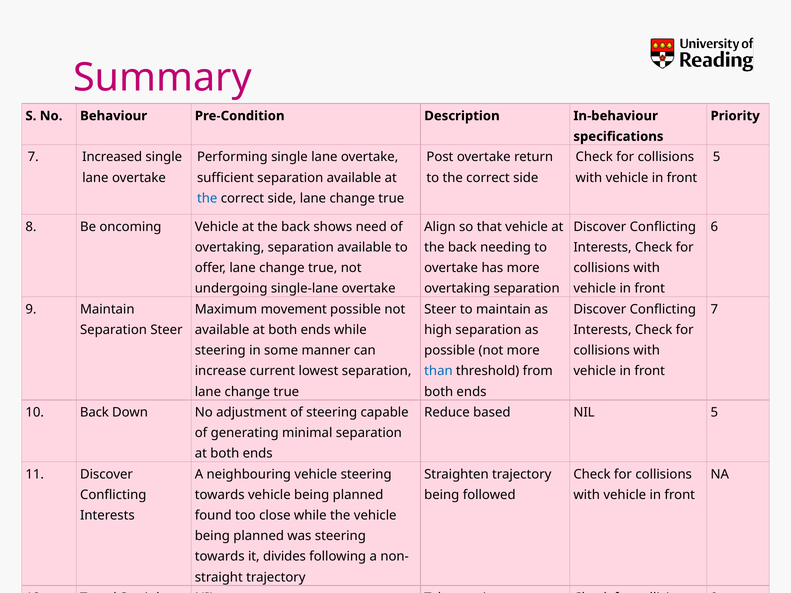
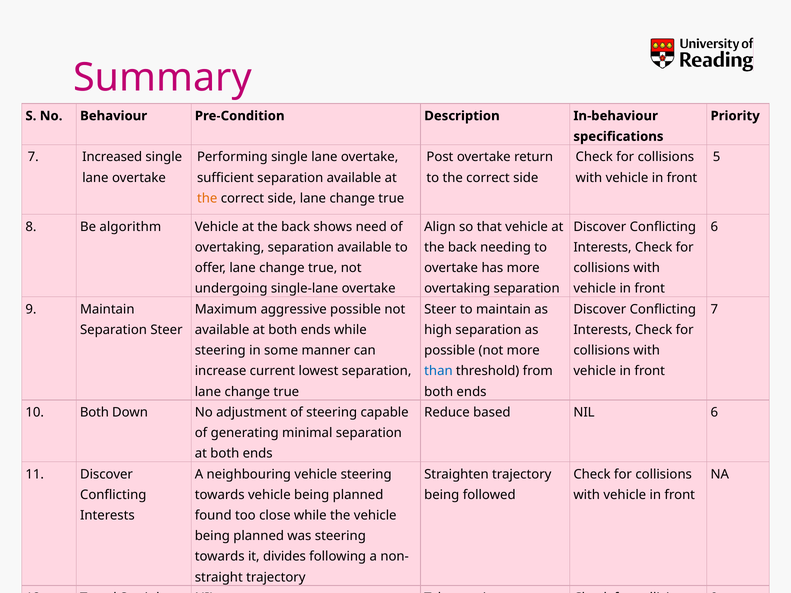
the colour: blue -> orange (207, 198)
oncoming: oncoming -> algorithm (130, 227)
movement: movement -> aggressive (294, 309)
10 Back: Back -> Both (94, 413)
NIL 5: 5 -> 6 (714, 413)
